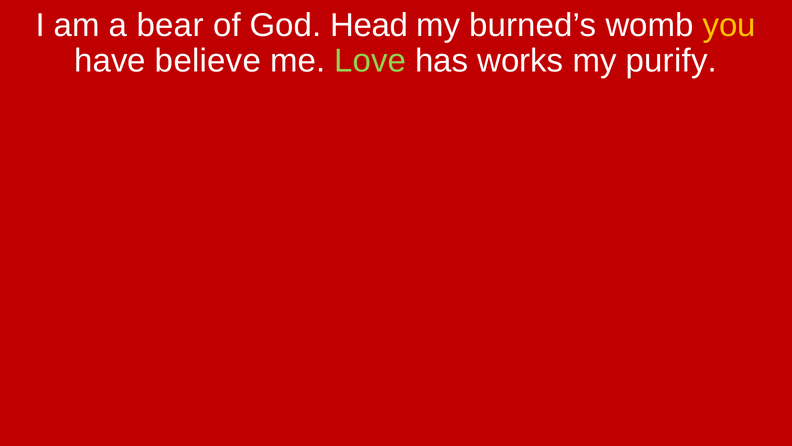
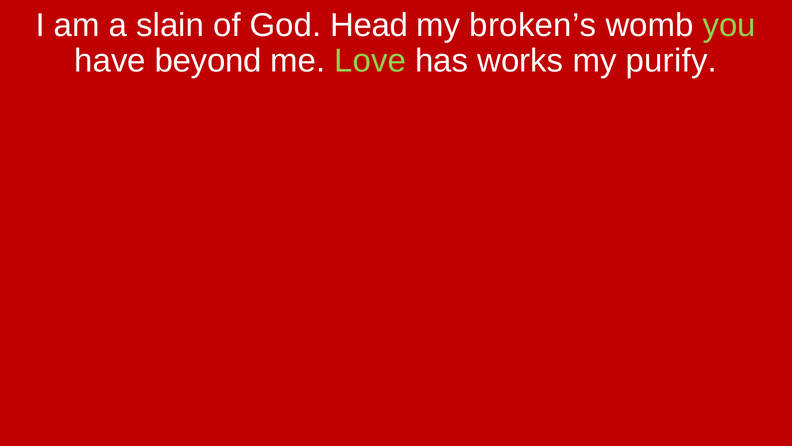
bear: bear -> slain (170, 25)
burned’s: burned’s -> broken’s (533, 25)
you colour: yellow -> light green (729, 25)
believe: believe -> beyond (208, 61)
